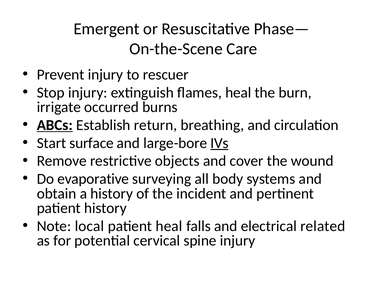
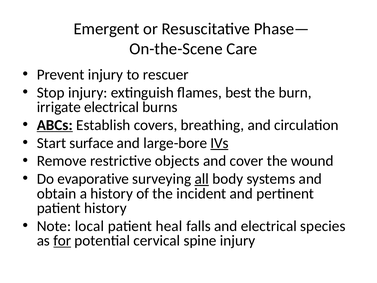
flames heal: heal -> best (238, 92)
irrigate occurred: occurred -> electrical (112, 107)
return: return -> covers (156, 125)
all underline: none -> present (202, 179)
related: related -> species (323, 226)
for underline: none -> present (62, 240)
